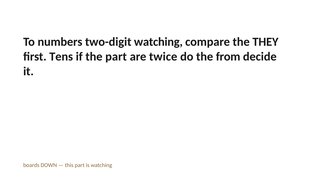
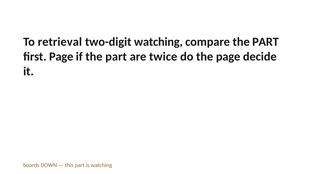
numbers: numbers -> retrieval (60, 42)
compare the THEY: THEY -> PART (265, 42)
first Tens: Tens -> Page (61, 57)
the from: from -> page (228, 57)
